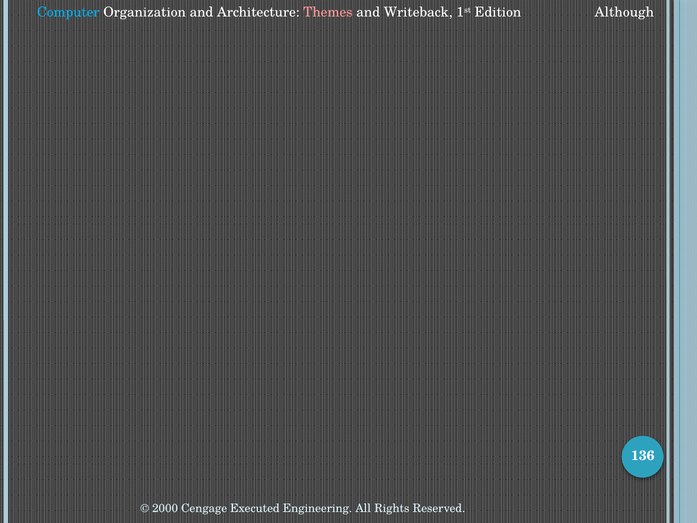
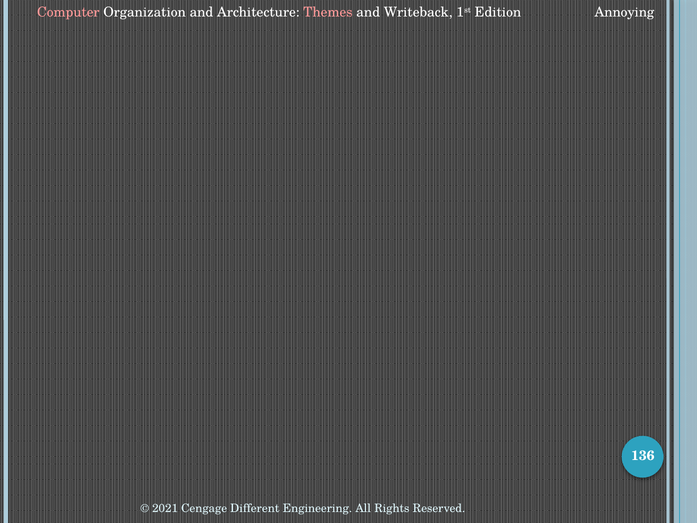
Computer colour: light blue -> pink (68, 13)
Although: Although -> Annoying (624, 13)
2000: 2000 -> 2021 (165, 508)
Executed: Executed -> Different (255, 508)
